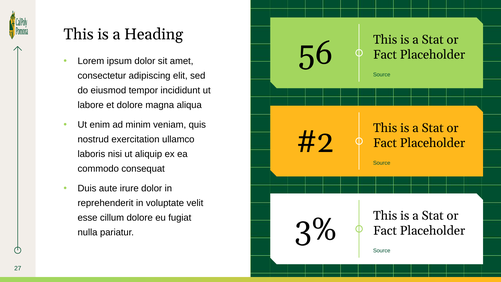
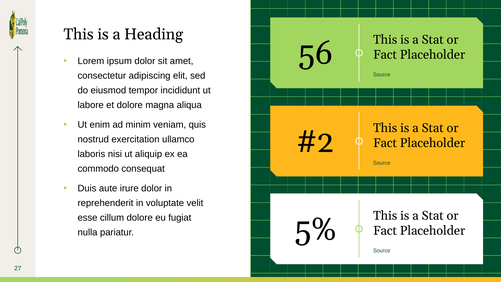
3%: 3% -> 5% (316, 229)
